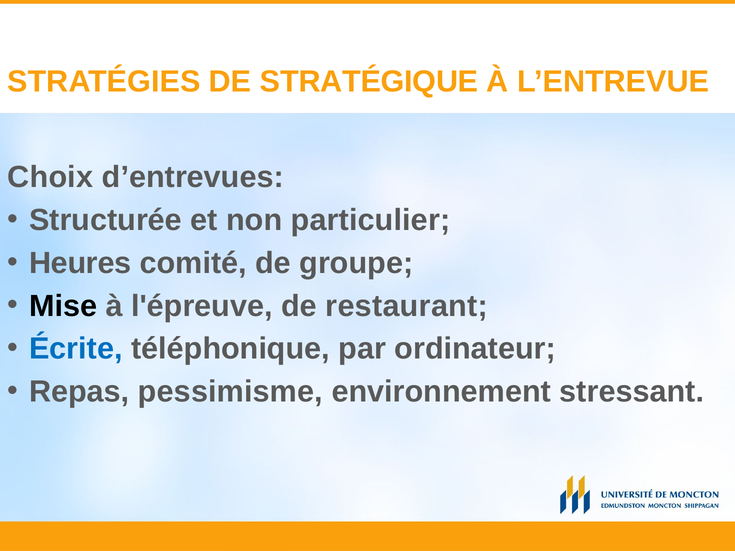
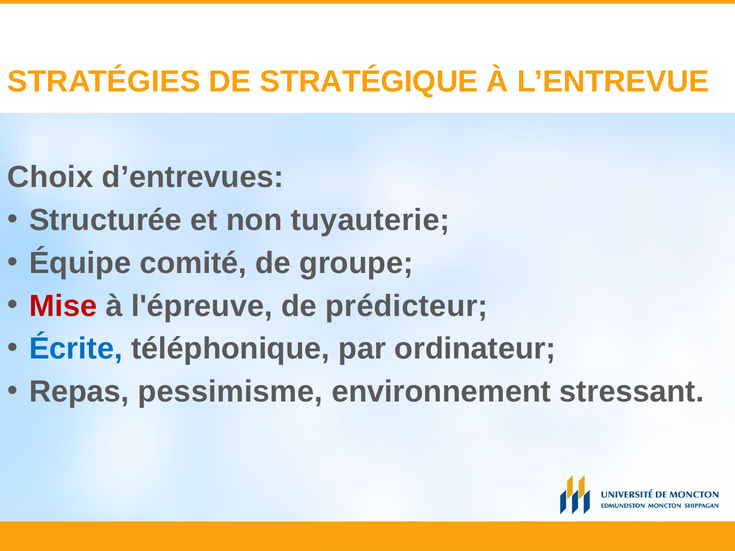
particulier: particulier -> tuyauterie (370, 220)
Heures: Heures -> Équipe (80, 263)
Mise colour: black -> red (63, 306)
restaurant: restaurant -> prédicteur (407, 306)
